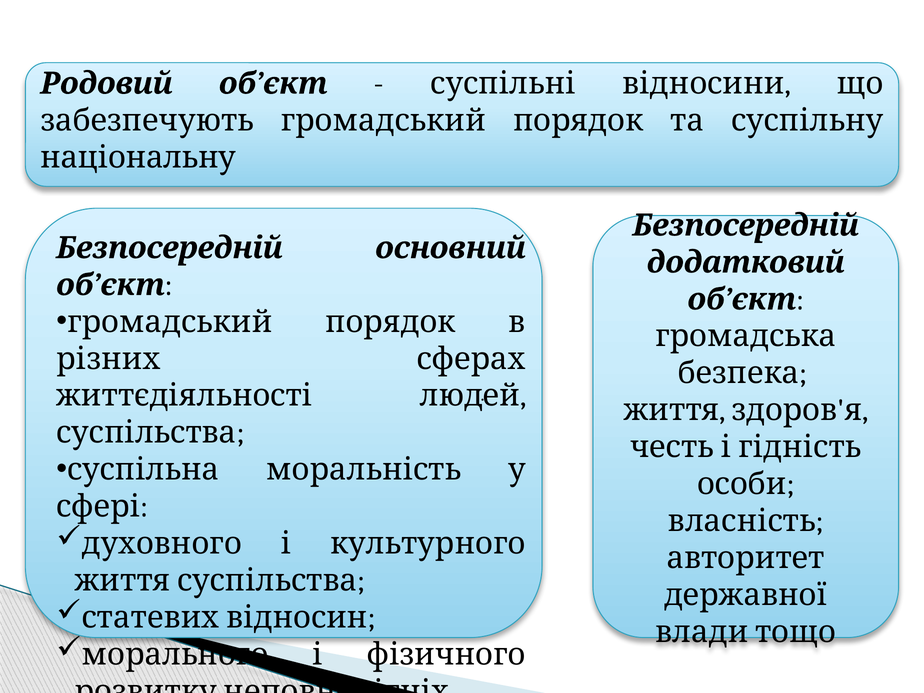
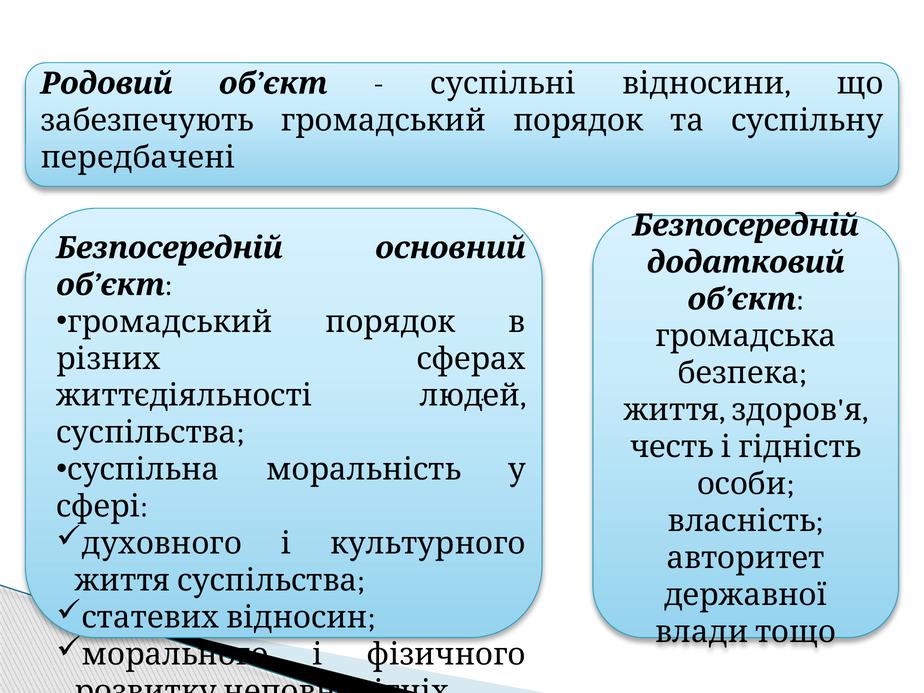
національну: національну -> передбачені (138, 157)
